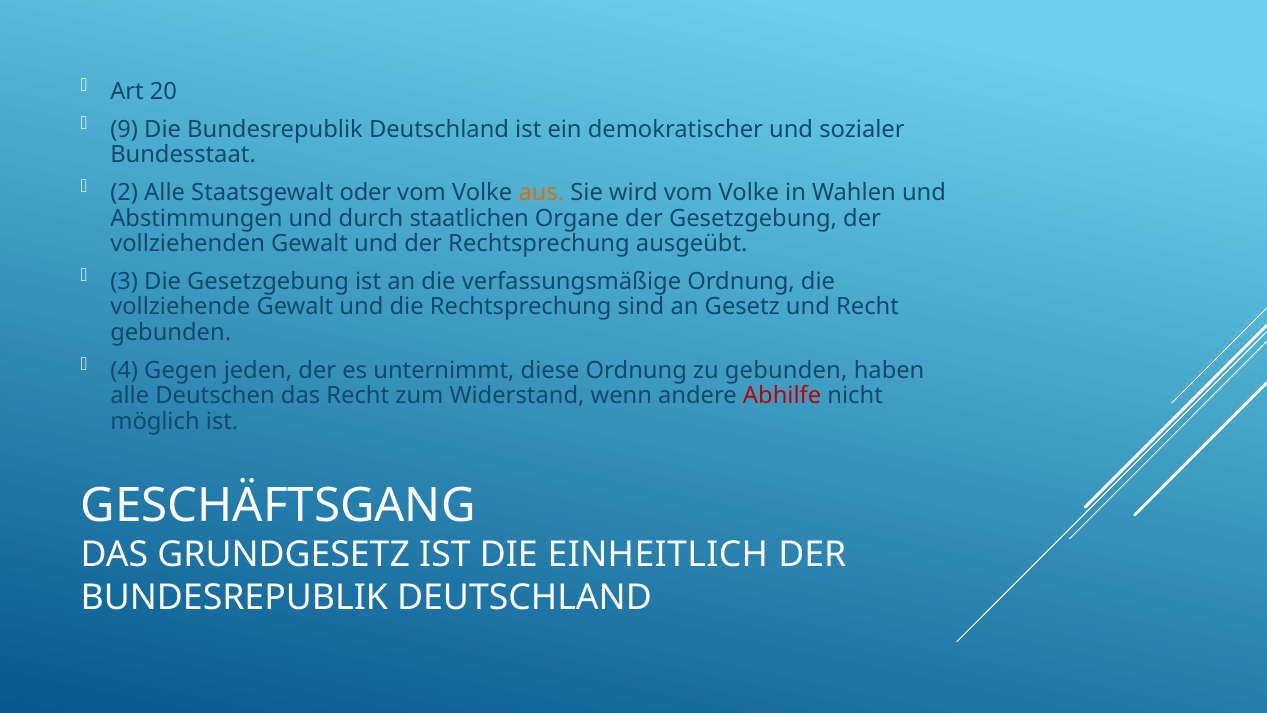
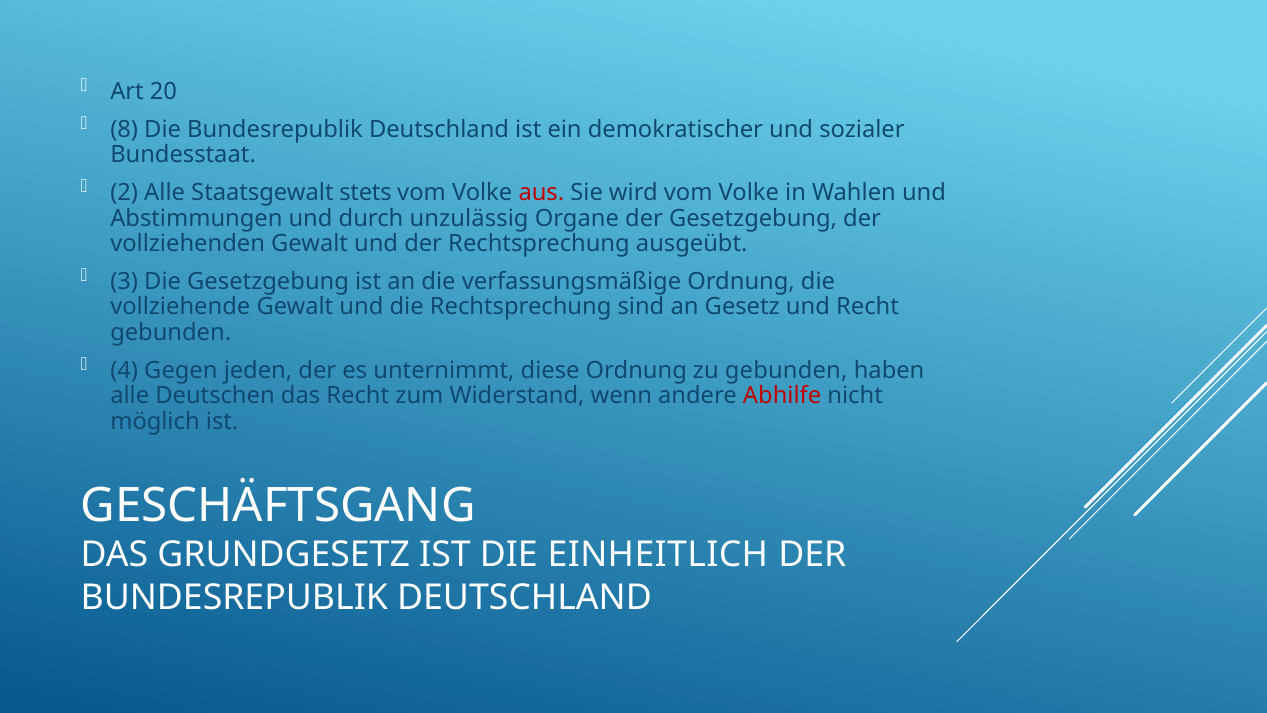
9: 9 -> 8 (124, 129)
oder: oder -> stets (365, 193)
aus colour: orange -> red (541, 193)
staatlichen: staatlichen -> unzulässig (469, 218)
